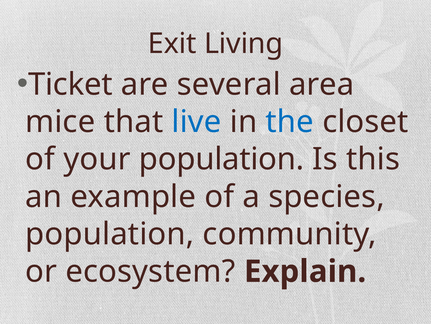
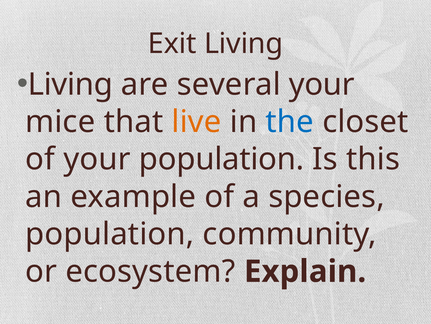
Ticket: Ticket -> Living (70, 84)
several area: area -> your (322, 84)
live colour: blue -> orange (197, 122)
